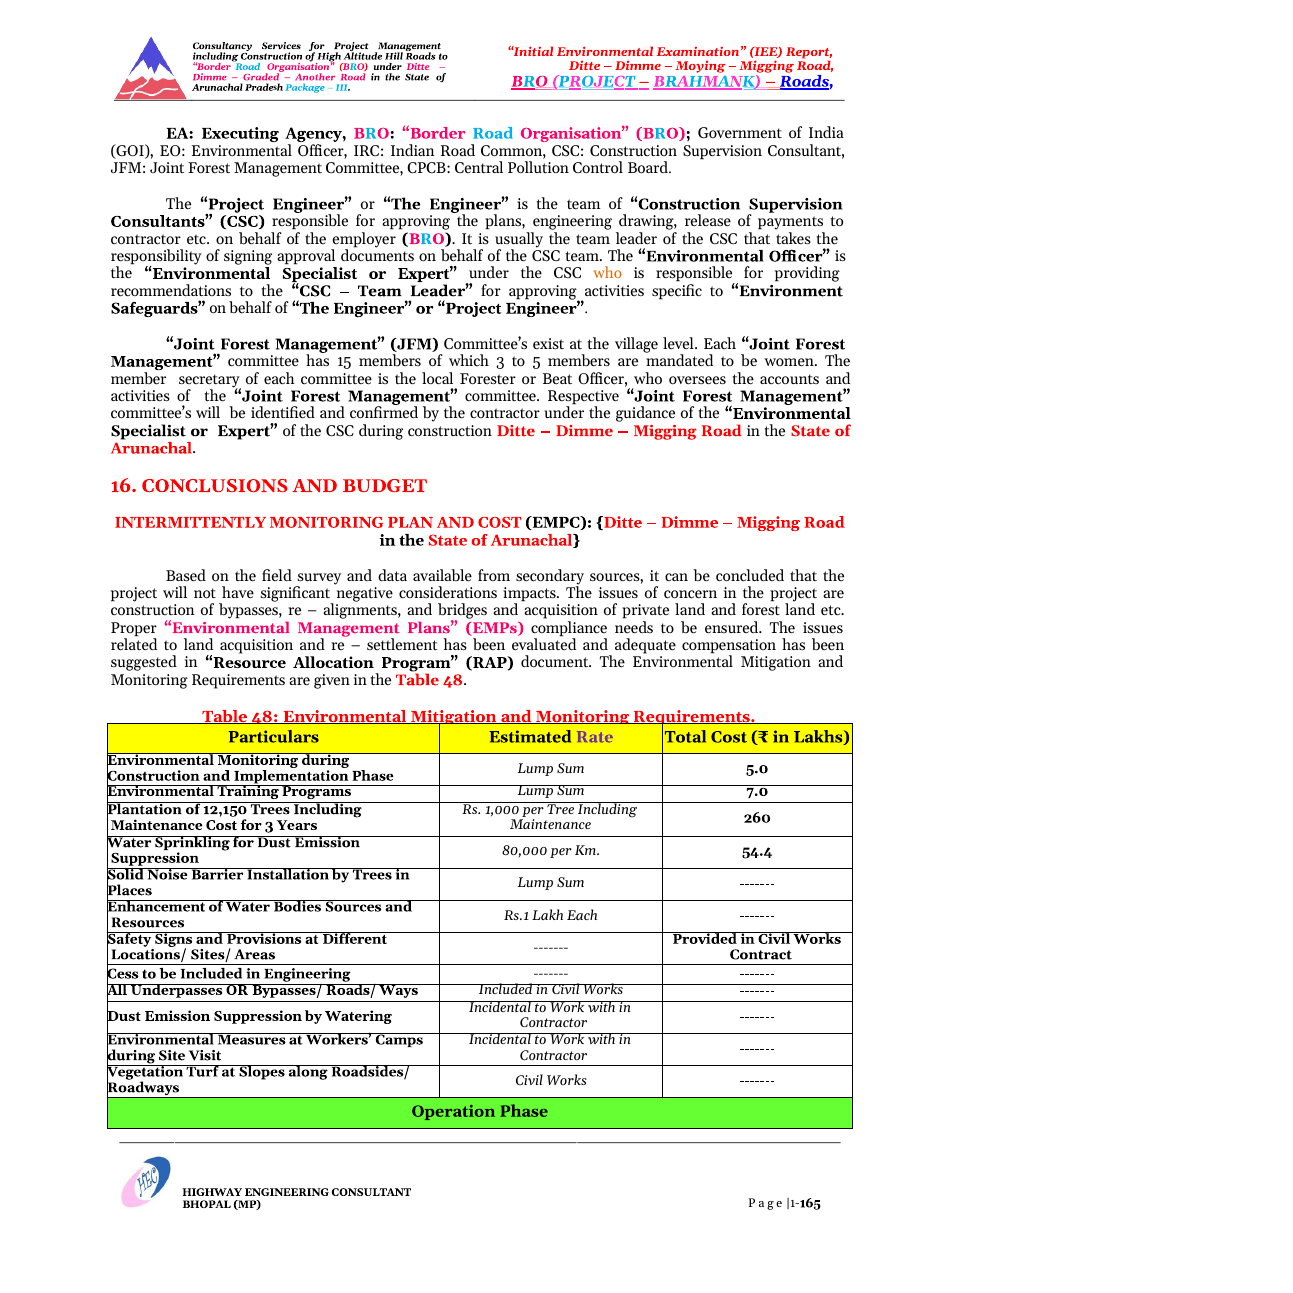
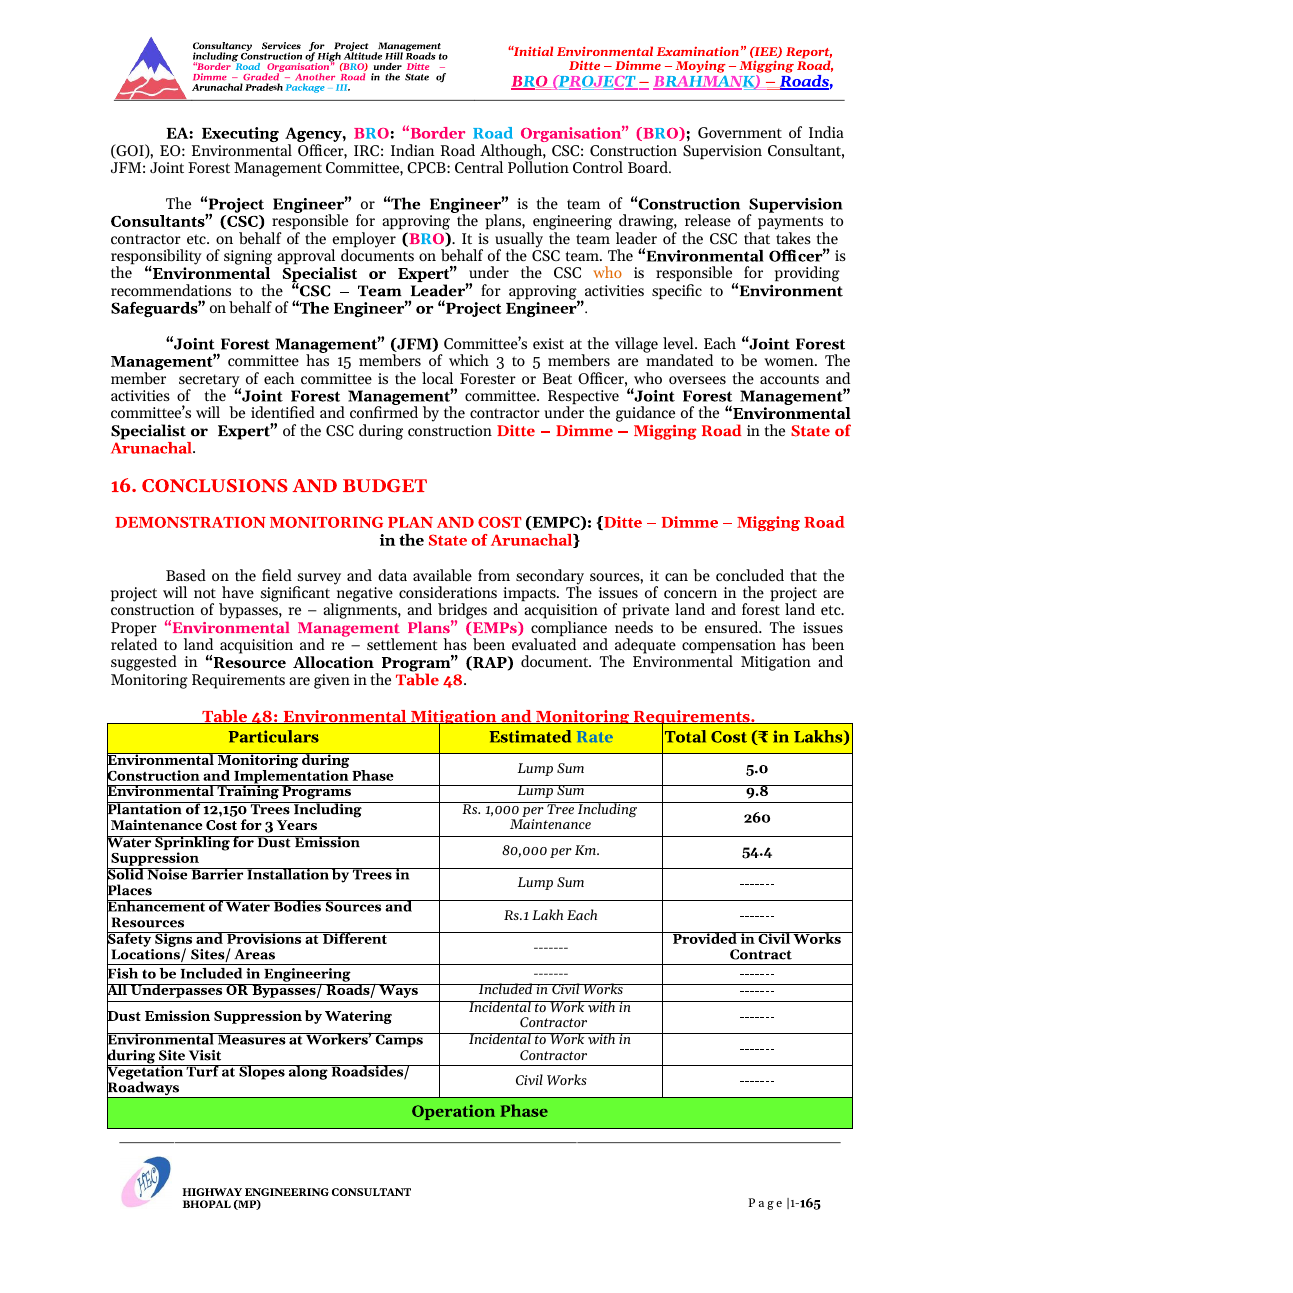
Common: Common -> Although (514, 151)
INTERMITTENTLY: INTERMITTENTLY -> DEMONSTRATION (190, 523)
Rate colour: purple -> blue (595, 737)
7.0: 7.0 -> 9.8 (757, 791)
Cess: Cess -> Fish (123, 974)
